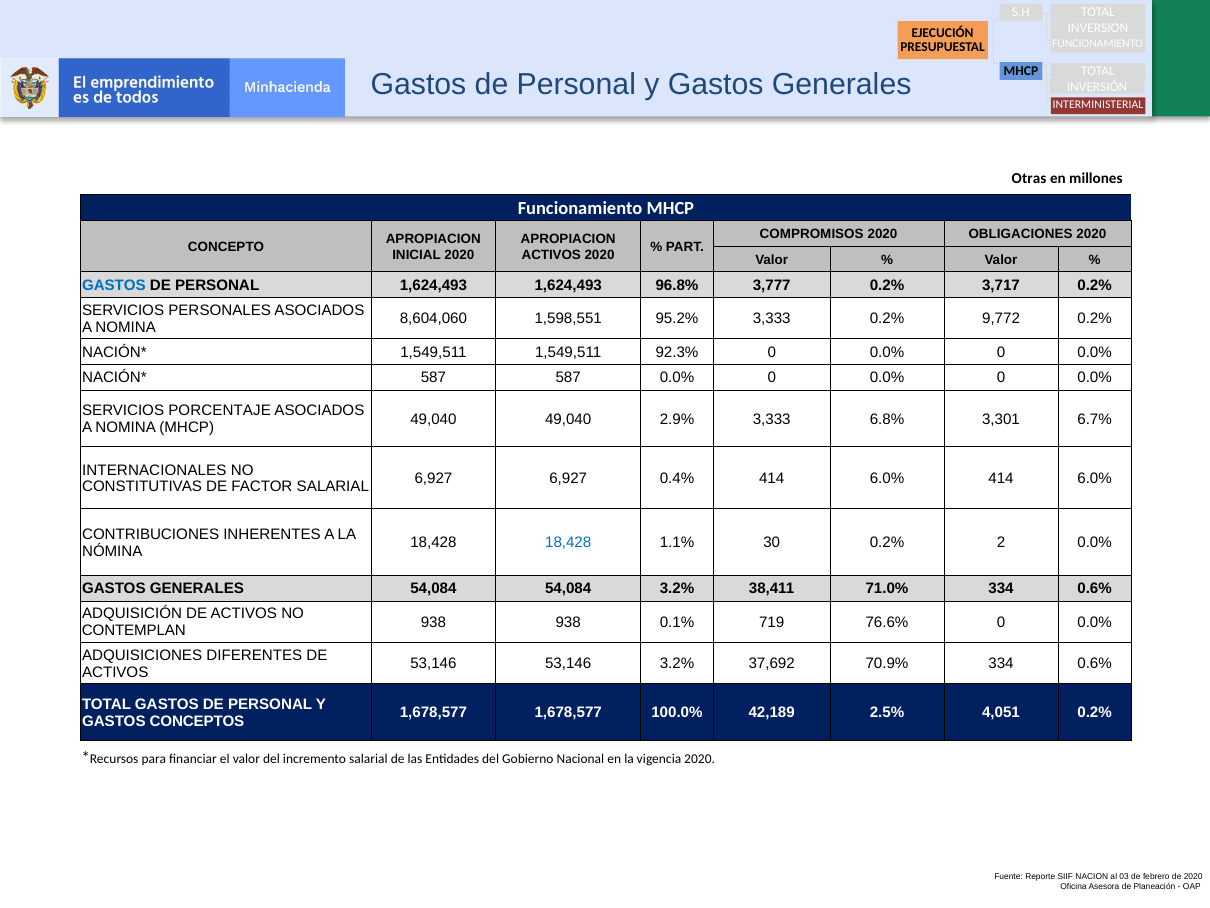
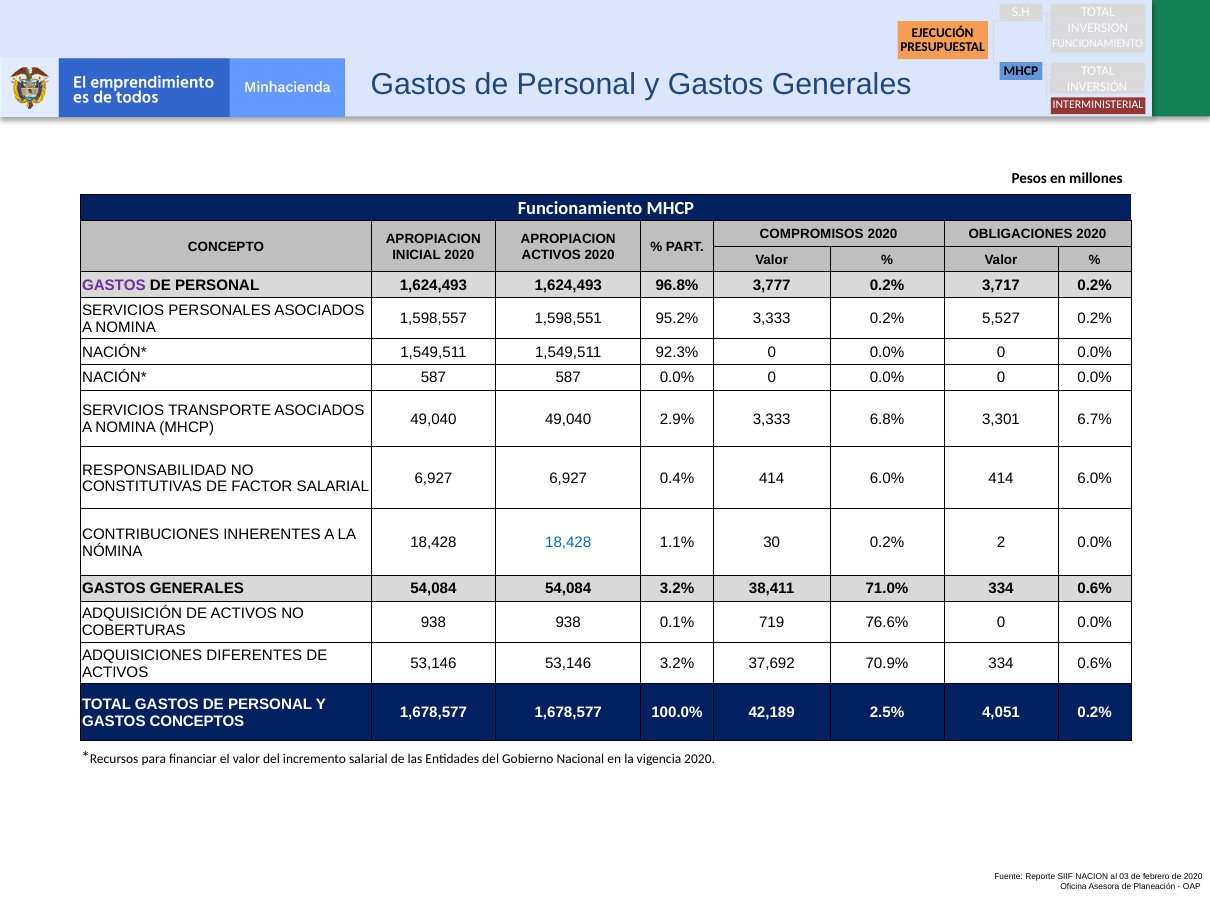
Otras: Otras -> Pesos (1029, 178)
GASTOS colour: blue -> purple (114, 285)
8,604,060: 8,604,060 -> 1,598,557 (433, 319)
9,772: 9,772 -> 5,527 (1001, 319)
PORCENTAJE: PORCENTAJE -> TRANSPORTE (220, 411)
INTERNACIONALES: INTERNACIONALES -> RESPONSABILIDAD (154, 470)
CONTEMPLAN: CONTEMPLAN -> COBERTURAS (134, 631)
